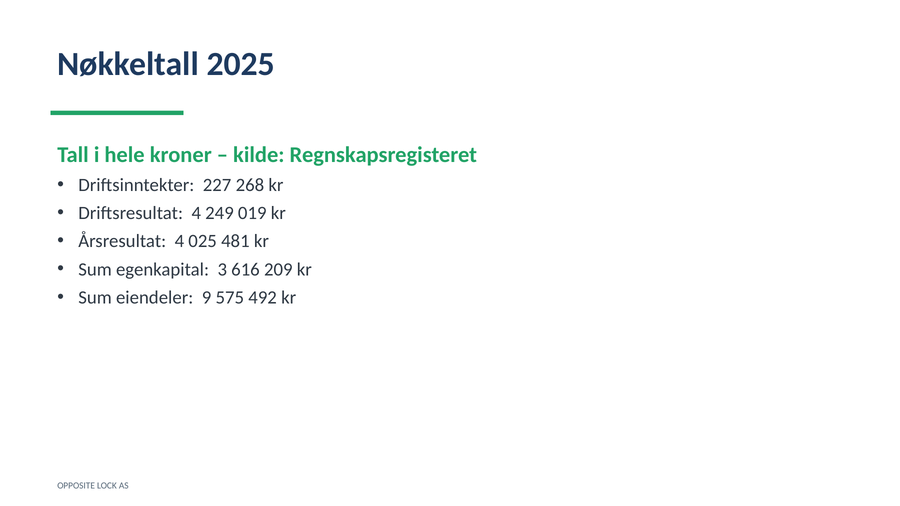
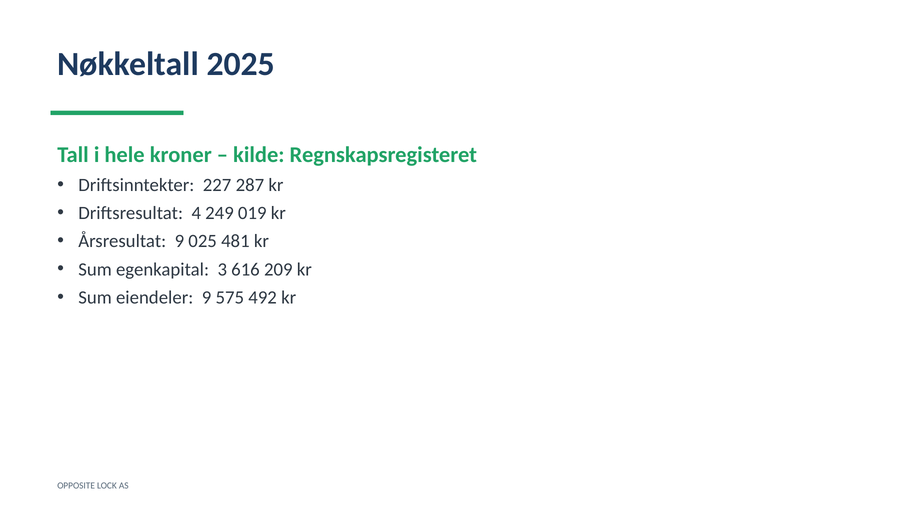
268: 268 -> 287 (250, 185)
Årsresultat 4: 4 -> 9 (179, 241)
